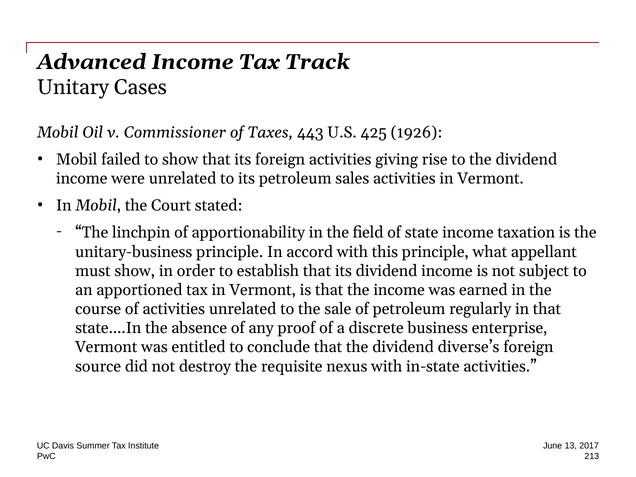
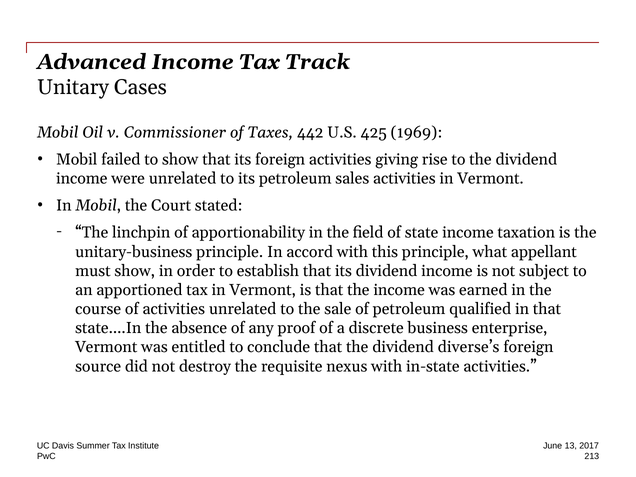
443: 443 -> 442 (310, 133)
1926: 1926 -> 1969 (417, 133)
regularly: regularly -> qualified (480, 309)
